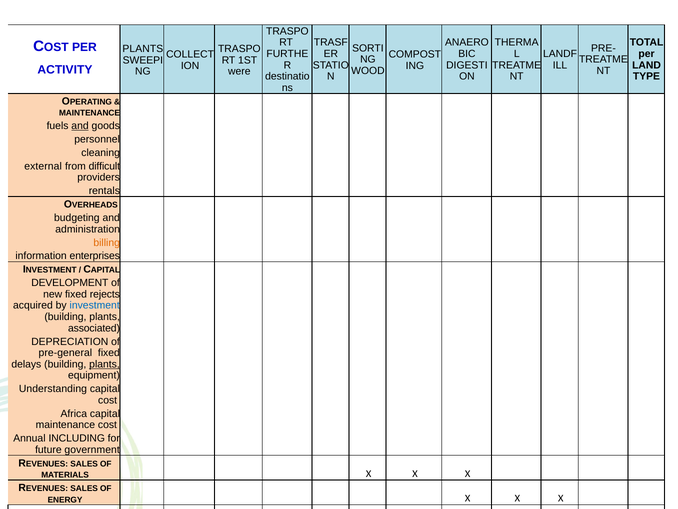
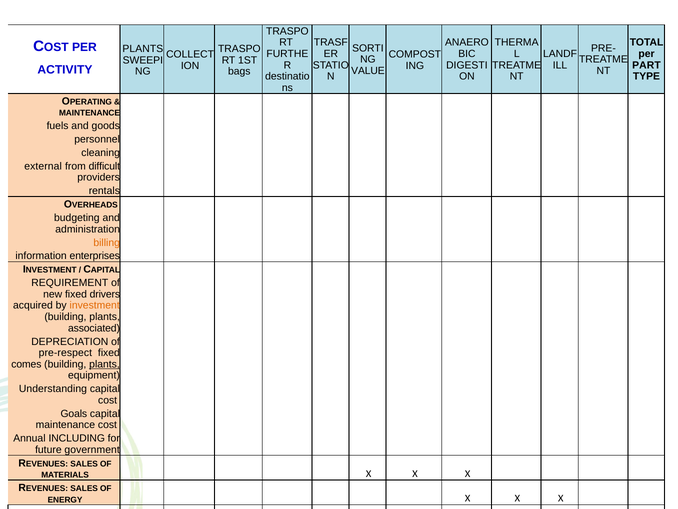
LAND: LAND -> PART (646, 65)
WOOD: WOOD -> VALUE (368, 71)
were: were -> bags (239, 71)
and underline: present -> none (80, 126)
DEVELOPMENT: DEVELOPMENT -> REQUIREMENT (70, 283)
rejects: rejects -> drivers (105, 294)
investment colour: blue -> orange (95, 305)
pre-general: pre-general -> pre-respect (65, 353)
delays: delays -> comes (26, 364)
Africa: Africa -> Goals (74, 413)
